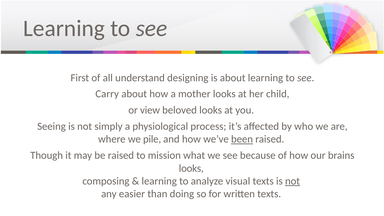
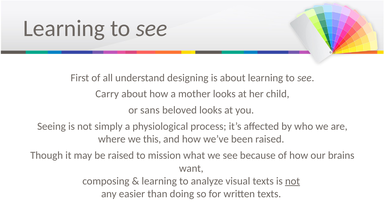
view: view -> sans (150, 110)
pile: pile -> this (152, 139)
been underline: present -> none (242, 139)
looks: looks -> want (191, 168)
